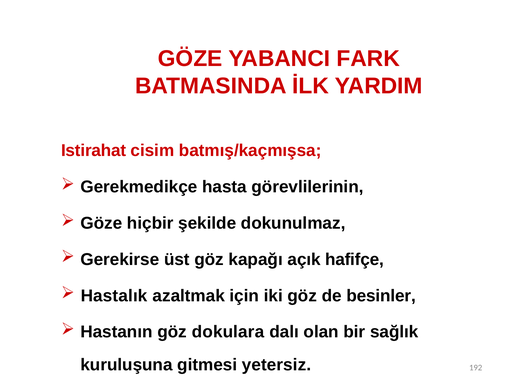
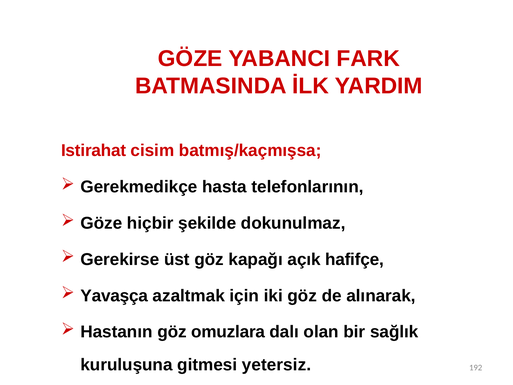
görevlilerinin: görevlilerinin -> telefonlarının (308, 187)
Hastalık: Hastalık -> Yavaşça (114, 296)
besinler: besinler -> alınarak (381, 296)
dokulara: dokulara -> omuzlara (228, 332)
